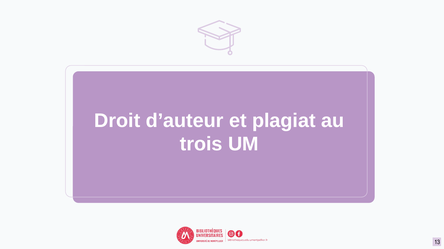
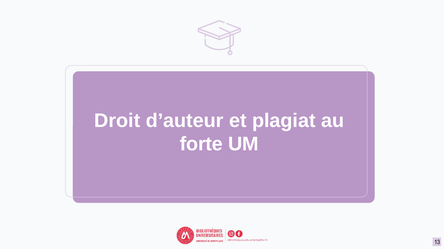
trois: trois -> forte (201, 145)
